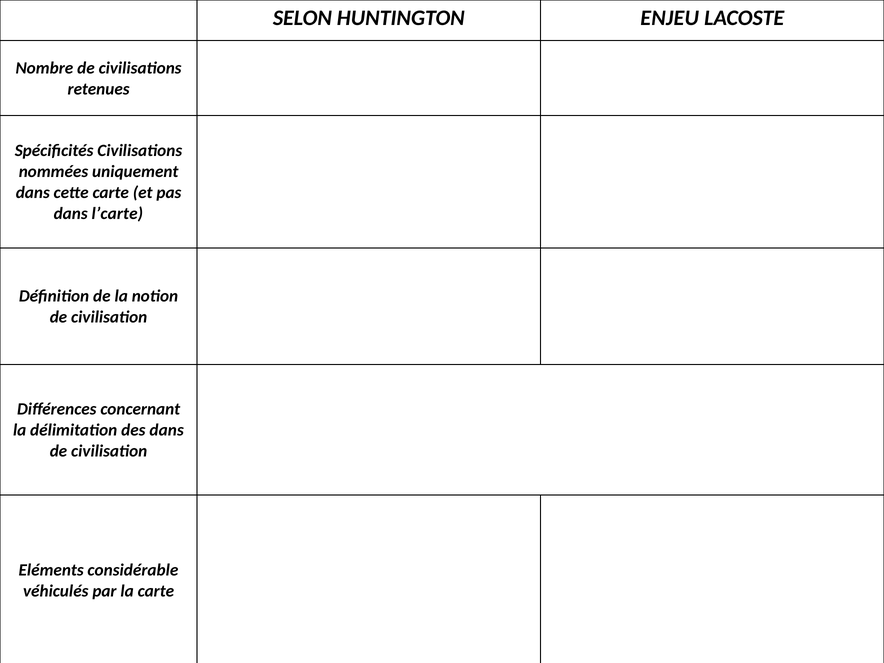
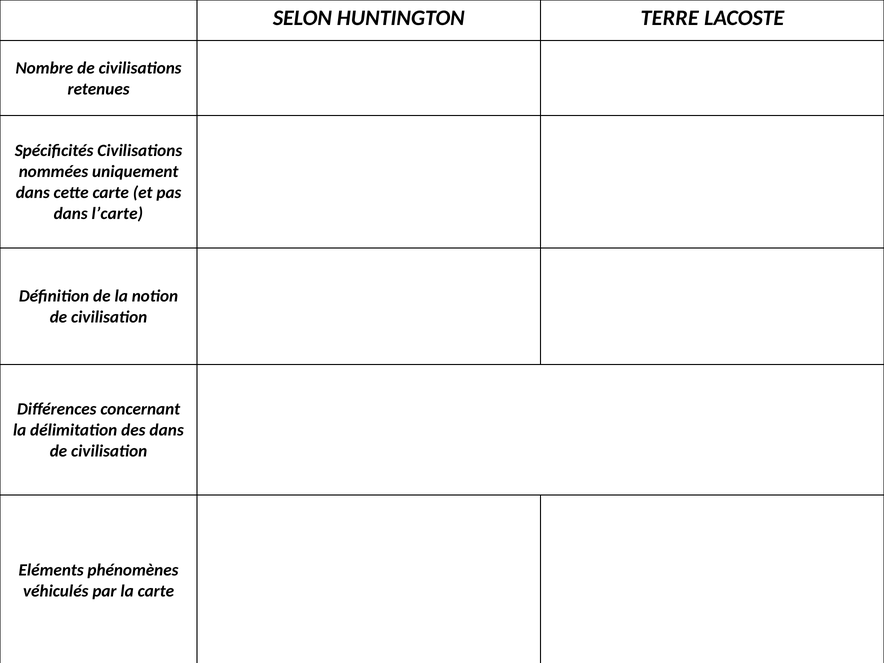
ENJEU: ENJEU -> TERRE (670, 18)
considérable: considérable -> phénomènes (133, 570)
